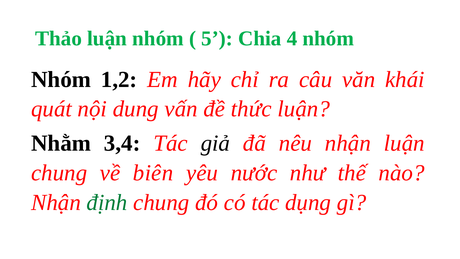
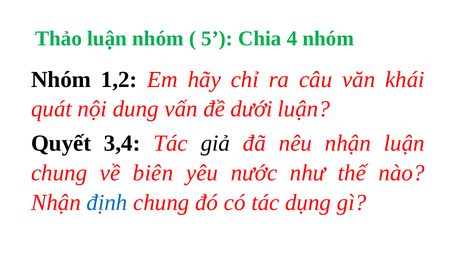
thức: thức -> dưới (251, 109)
Nhằm: Nhằm -> Quyết (61, 143)
định colour: green -> blue (107, 202)
